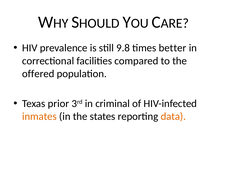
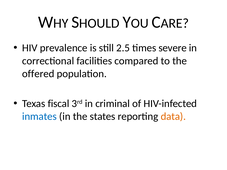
9.8: 9.8 -> 2.5 (123, 48)
better: better -> severe (173, 48)
prior: prior -> fiscal (59, 104)
inmates colour: orange -> blue (39, 117)
